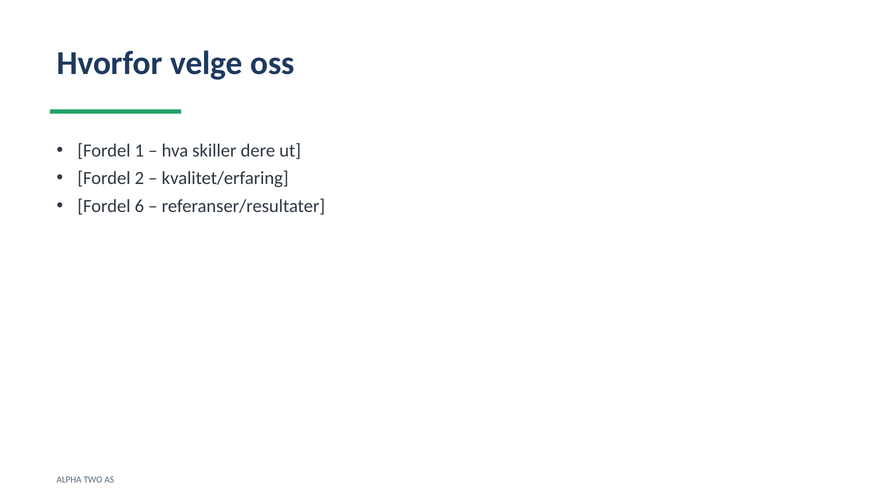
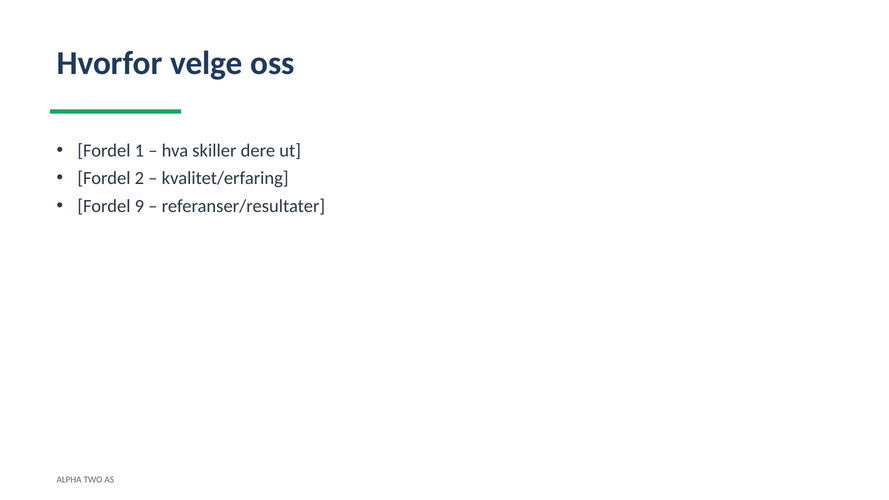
6: 6 -> 9 (139, 206)
